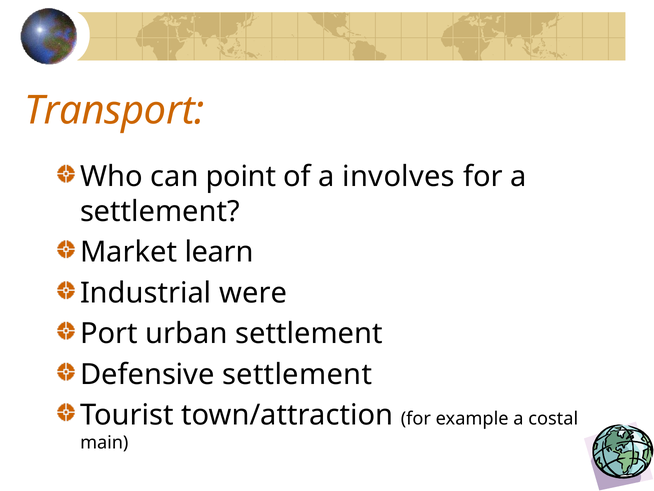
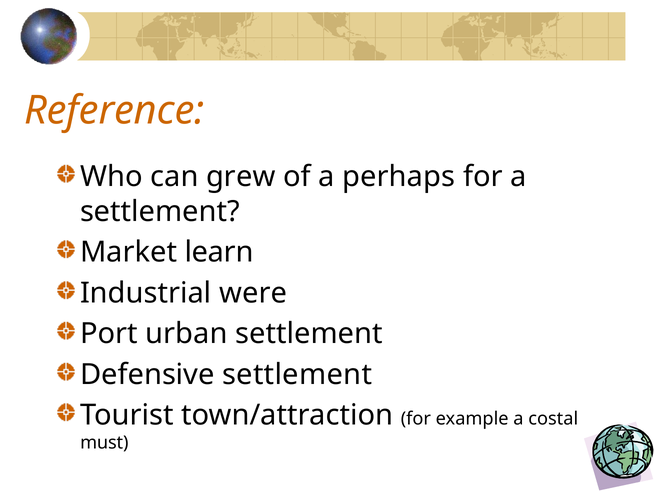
Transport: Transport -> Reference (114, 110)
point: point -> grew (241, 176)
involves: involves -> perhaps (399, 176)
main: main -> must (104, 442)
